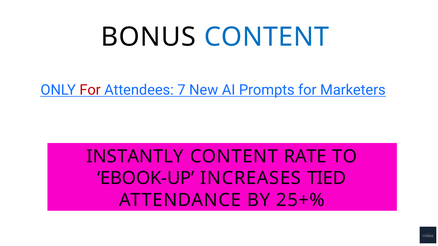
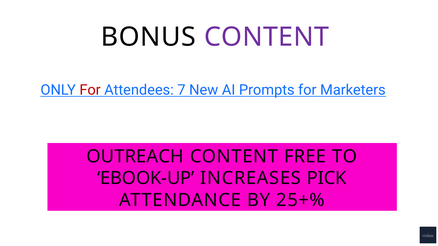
CONTENT colour: blue -> purple (267, 37)
INSTANTLY: INSTANTLY -> OUTREACH (135, 157)
RATE: RATE -> FREE (305, 157)
TIED: TIED -> PICK (327, 178)
